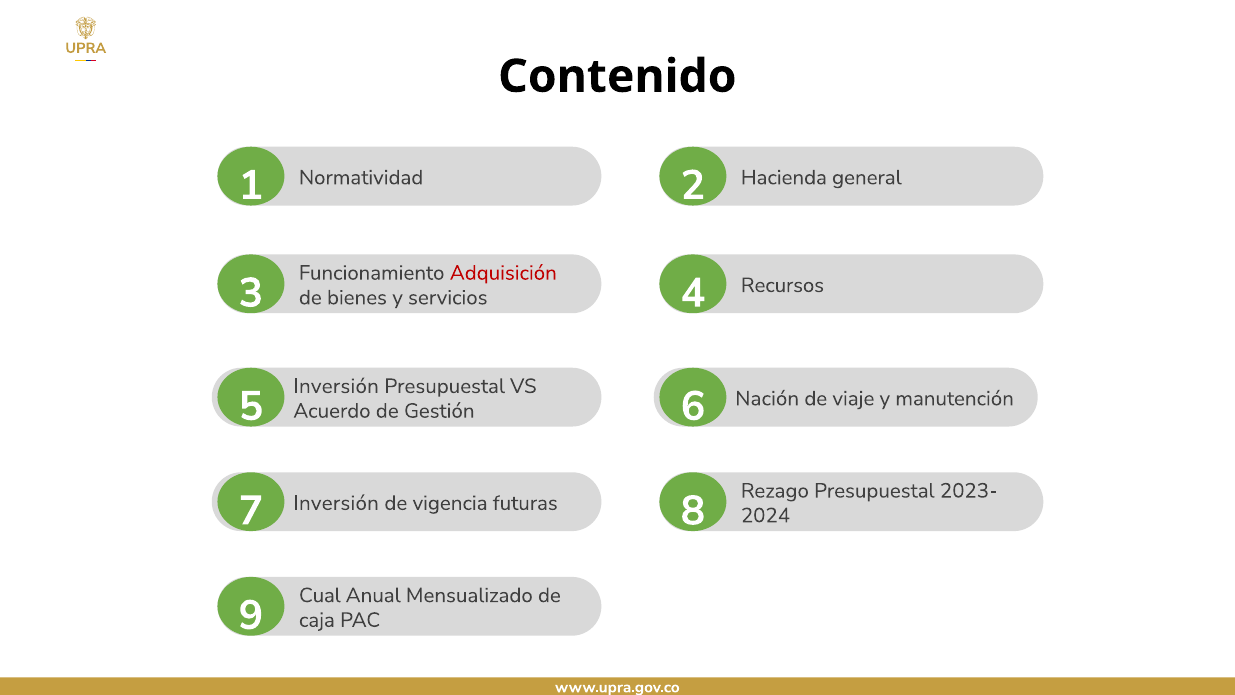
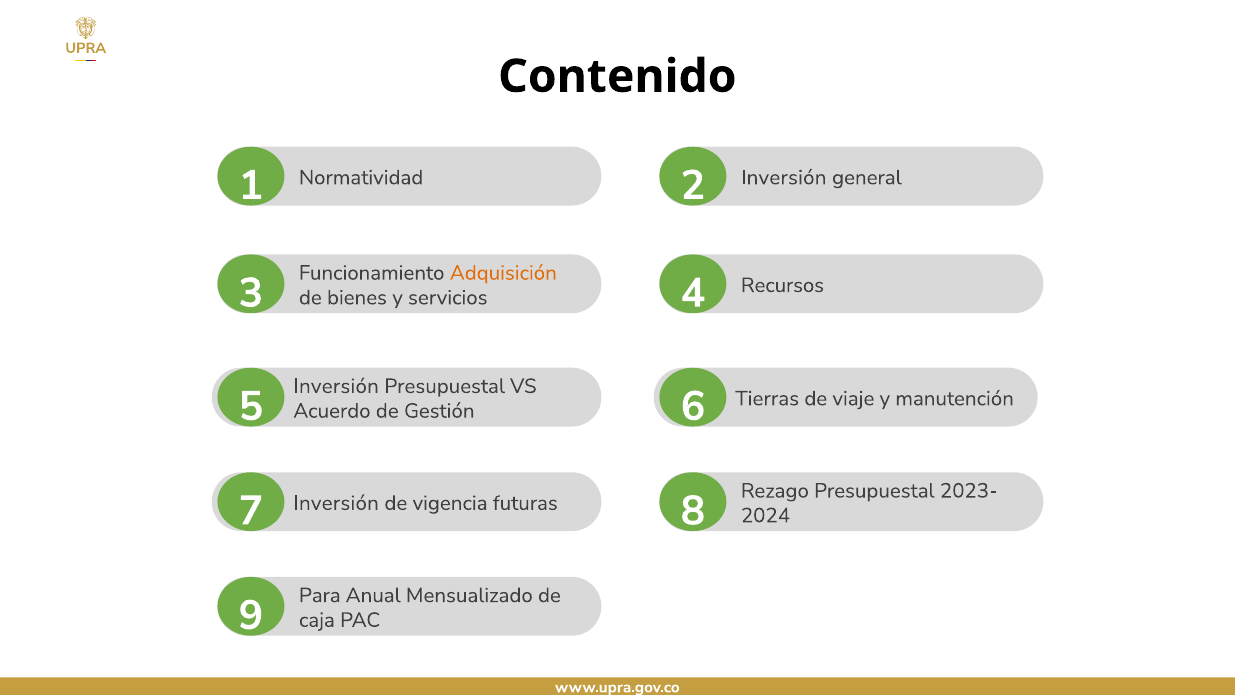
Hacienda: Hacienda -> Inversión (784, 177)
Adquisición colour: red -> orange (503, 273)
Nación: Nación -> Tierras (767, 398)
Cual: Cual -> Para (320, 595)
